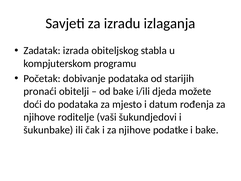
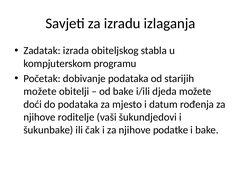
pronaći: pronaći -> možete (40, 91)
